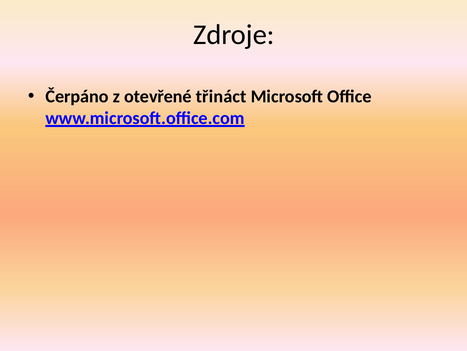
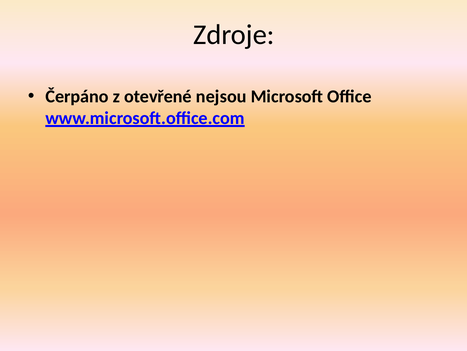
třináct: třináct -> nejsou (221, 96)
